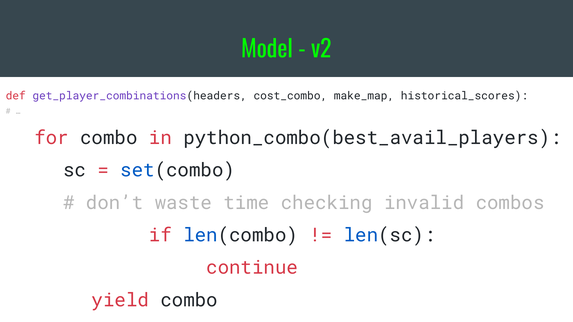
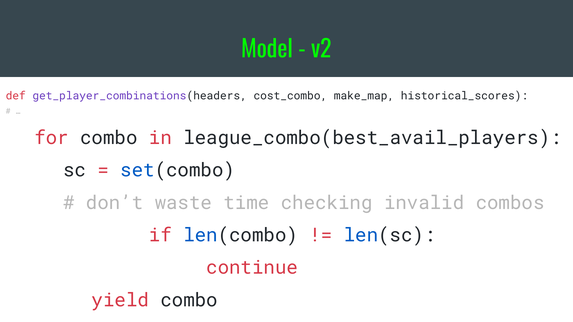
python_combo(best_avail_players: python_combo(best_avail_players -> league_combo(best_avail_players (373, 138)
